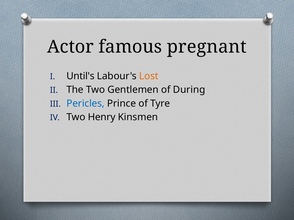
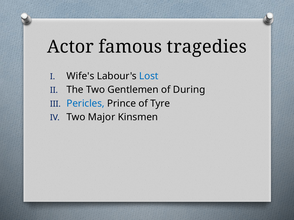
pregnant: pregnant -> tragedies (207, 47)
Until's: Until's -> Wife's (80, 76)
Lost colour: orange -> blue (149, 76)
Henry: Henry -> Major (102, 117)
